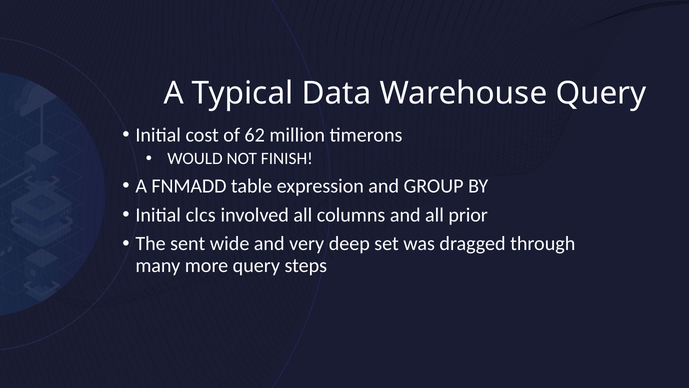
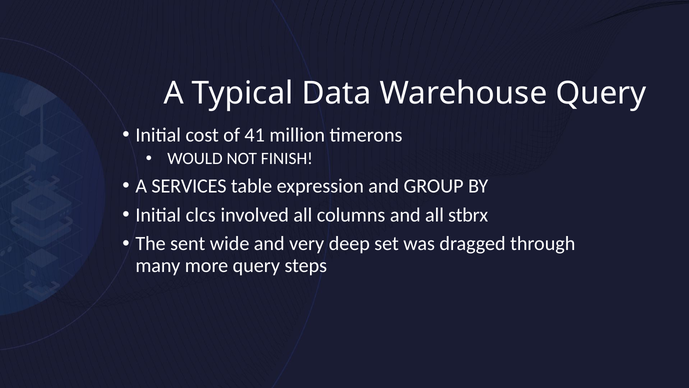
62: 62 -> 41 (255, 135)
FNMADD: FNMADD -> SERVICES (189, 186)
prior: prior -> stbrx (468, 215)
